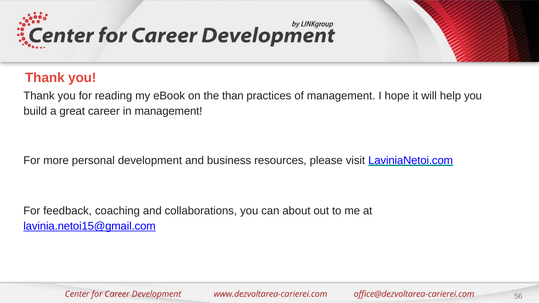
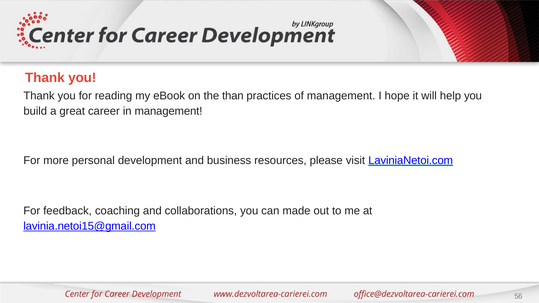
about: about -> made (296, 211)
